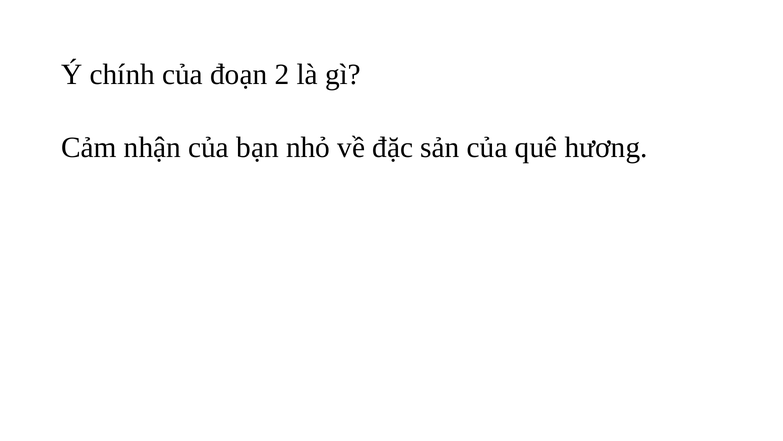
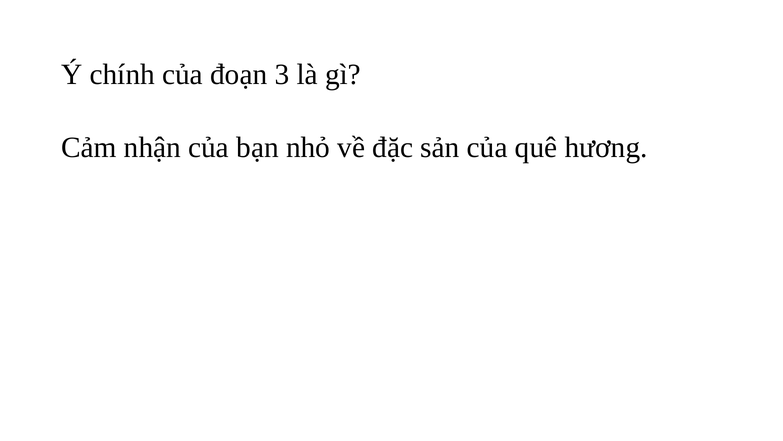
2: 2 -> 3 (282, 74)
